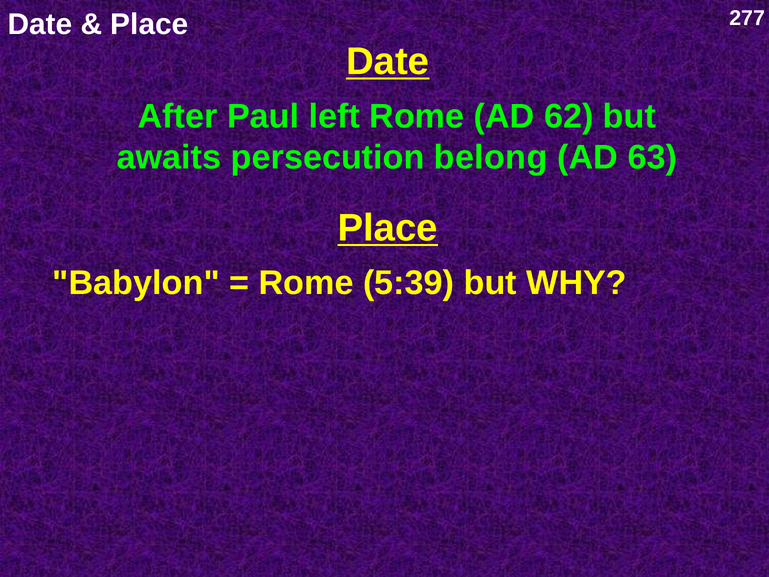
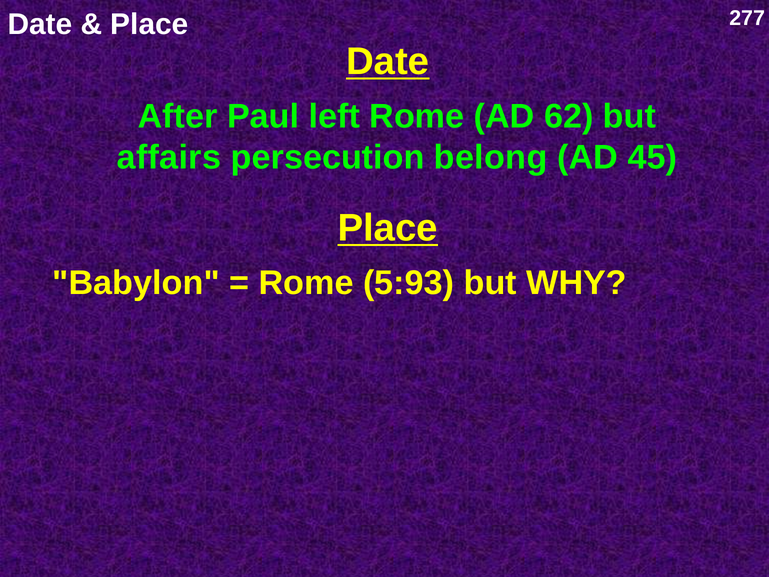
awaits: awaits -> affairs (169, 157)
63: 63 -> 45 (652, 157)
5:39: 5:39 -> 5:93 (409, 283)
